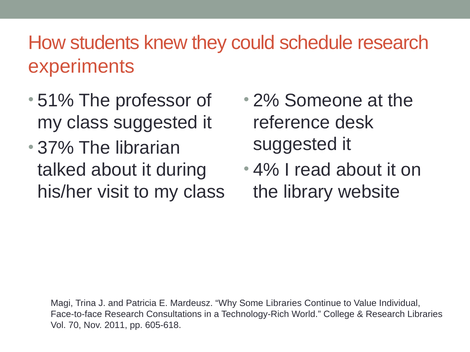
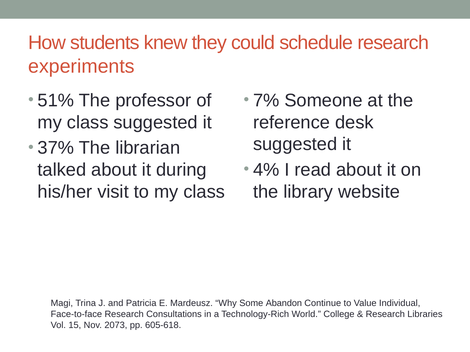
2%: 2% -> 7% (266, 101)
Some Libraries: Libraries -> Abandon (284, 304)
70: 70 -> 15 (75, 326)
2011: 2011 -> 2073 (116, 326)
